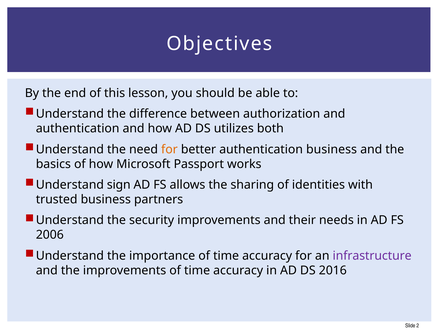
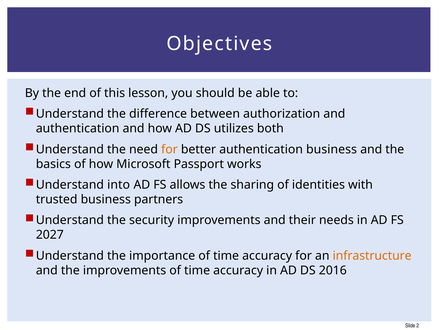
sign: sign -> into (119, 184)
2006: 2006 -> 2027 (50, 234)
infrastructure colour: purple -> orange (372, 255)
